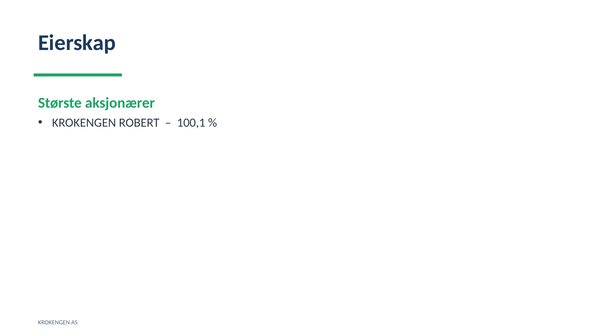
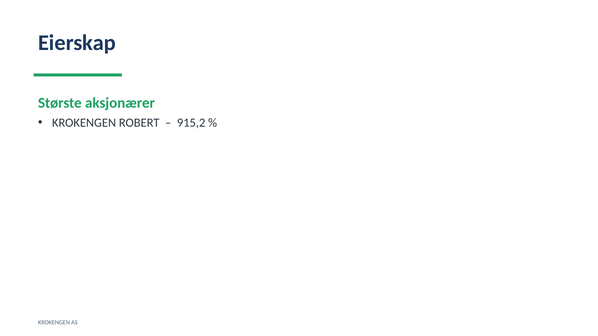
100,1: 100,1 -> 915,2 (191, 123)
